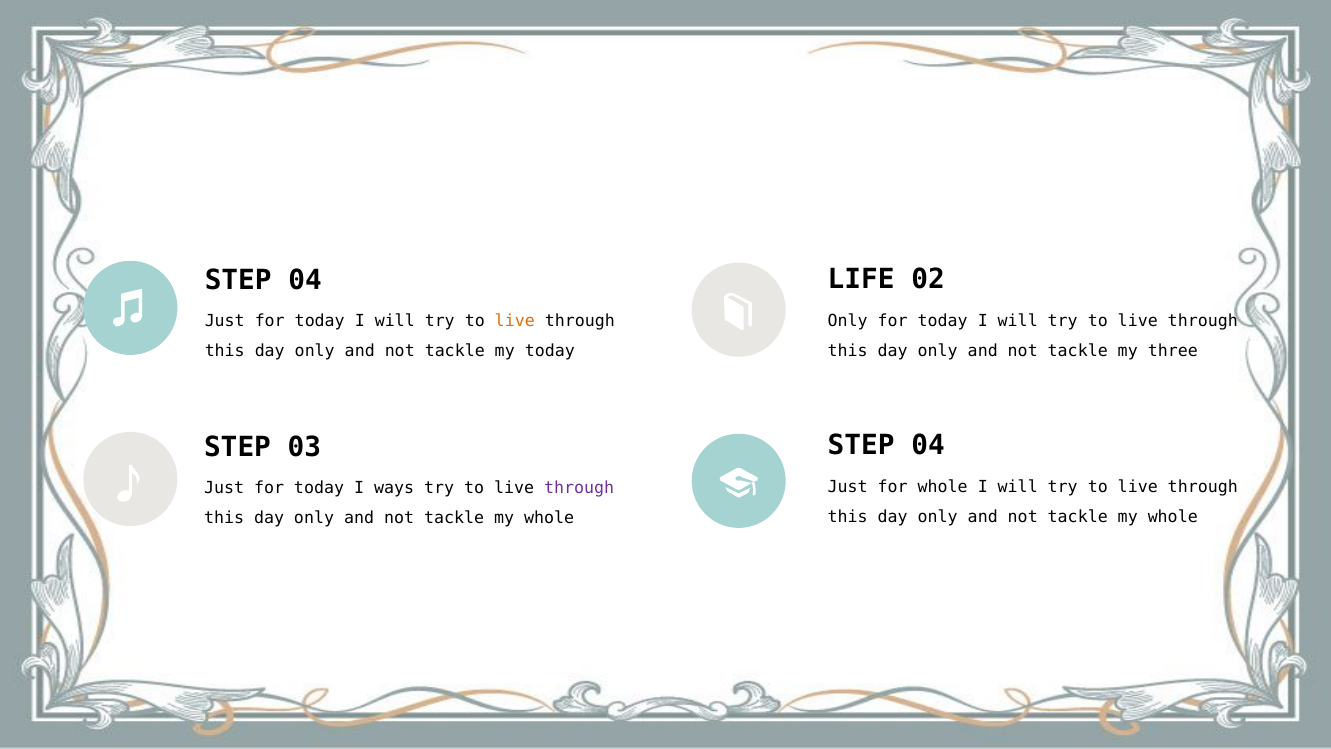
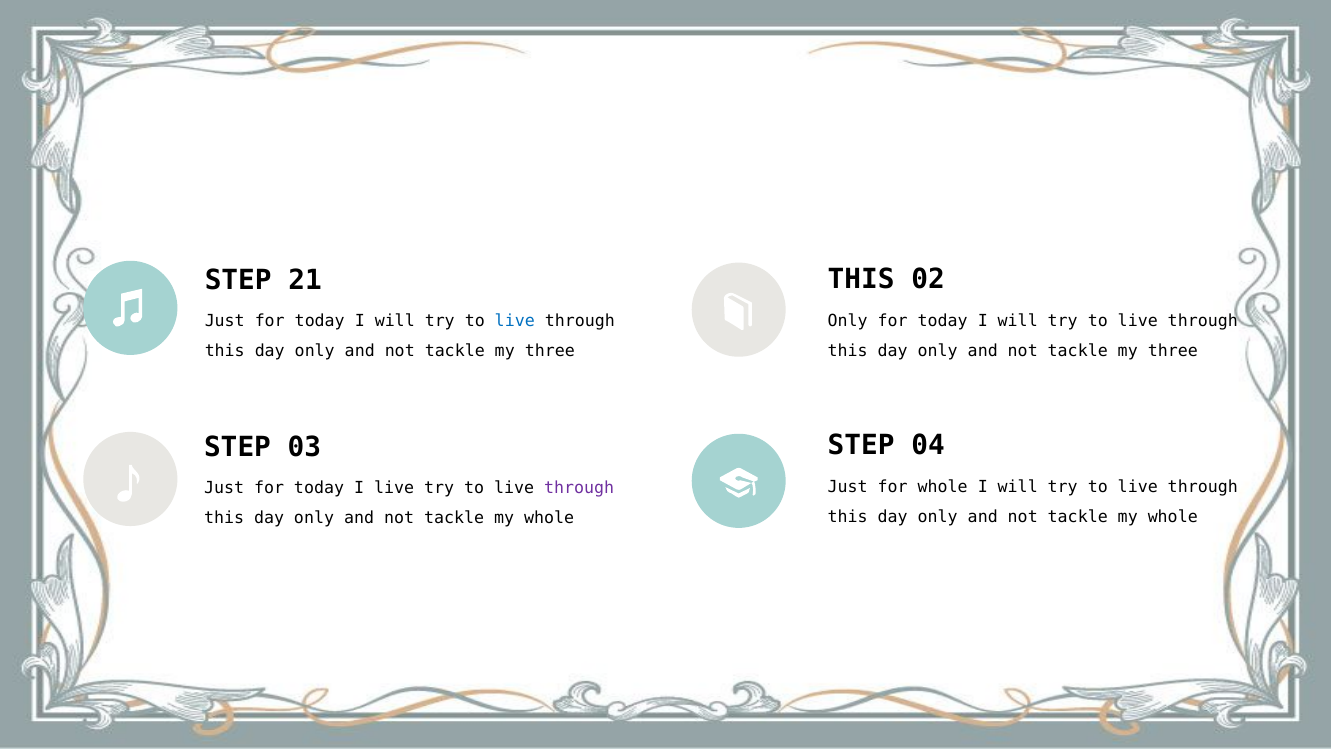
LIFE: LIFE -> THIS (861, 280)
04: 04 -> 21 (305, 280)
live colour: orange -> blue (515, 321)
today: today -> three (550, 351)
I ways: ways -> live (394, 488)
